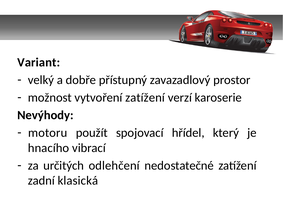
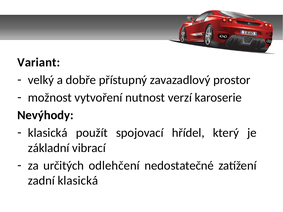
vytvoření zatížení: zatížení -> nutnost (145, 98)
motoru: motoru -> klasická (48, 133)
hnacího: hnacího -> základní (49, 148)
